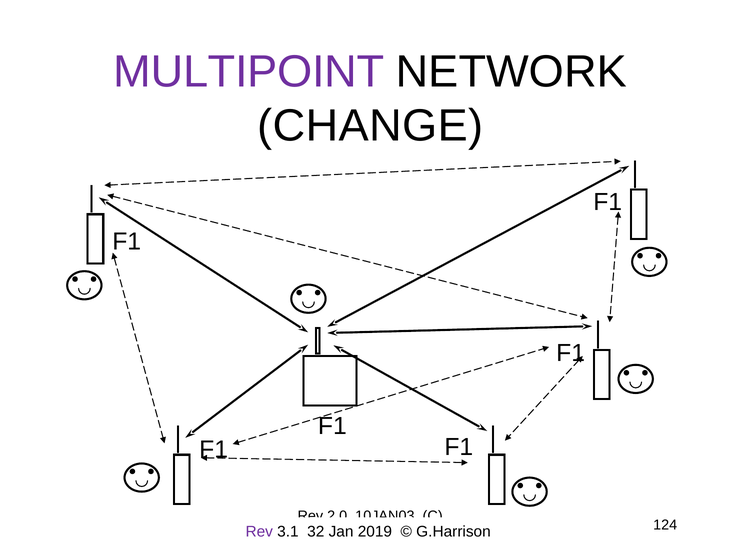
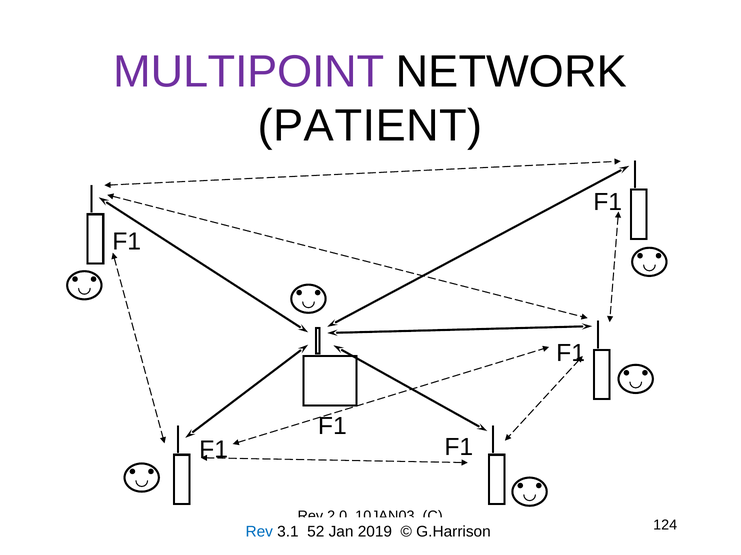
CHANGE: CHANGE -> PATIENT (370, 126)
Rev colour: purple -> blue (259, 532)
32: 32 -> 52 (316, 532)
